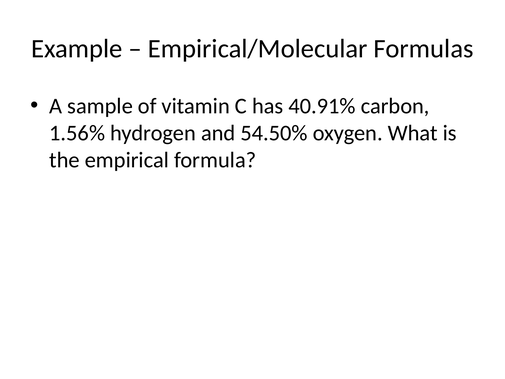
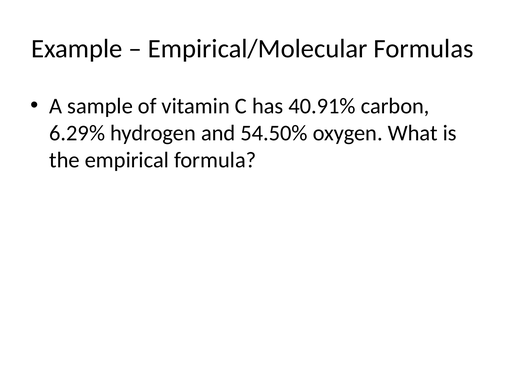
1.56%: 1.56% -> 6.29% (77, 133)
